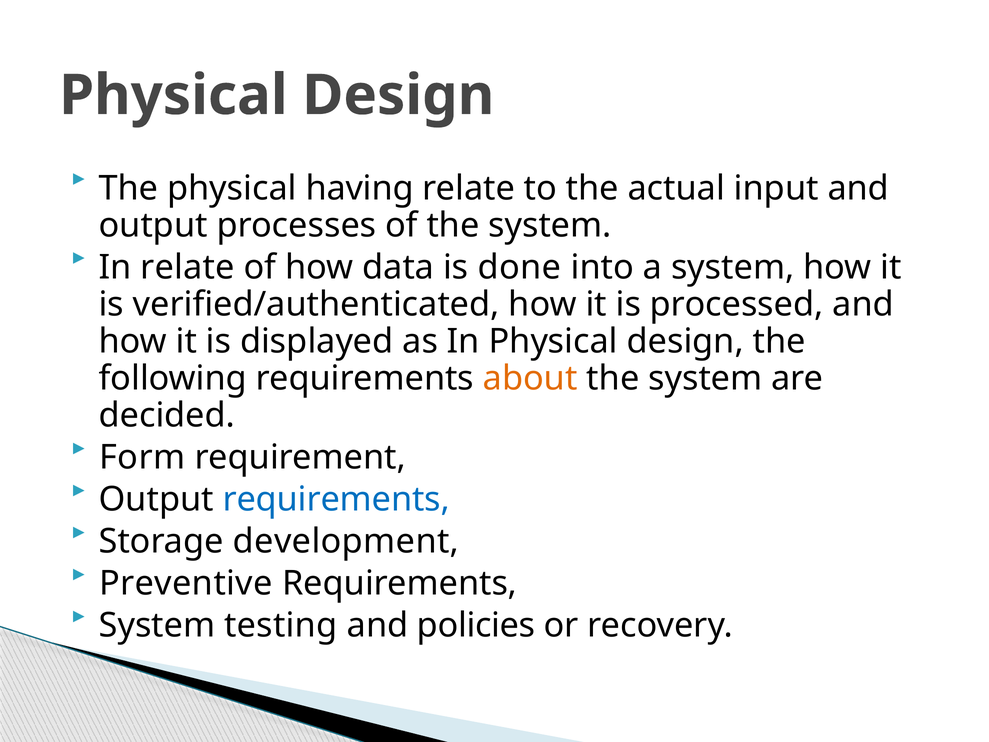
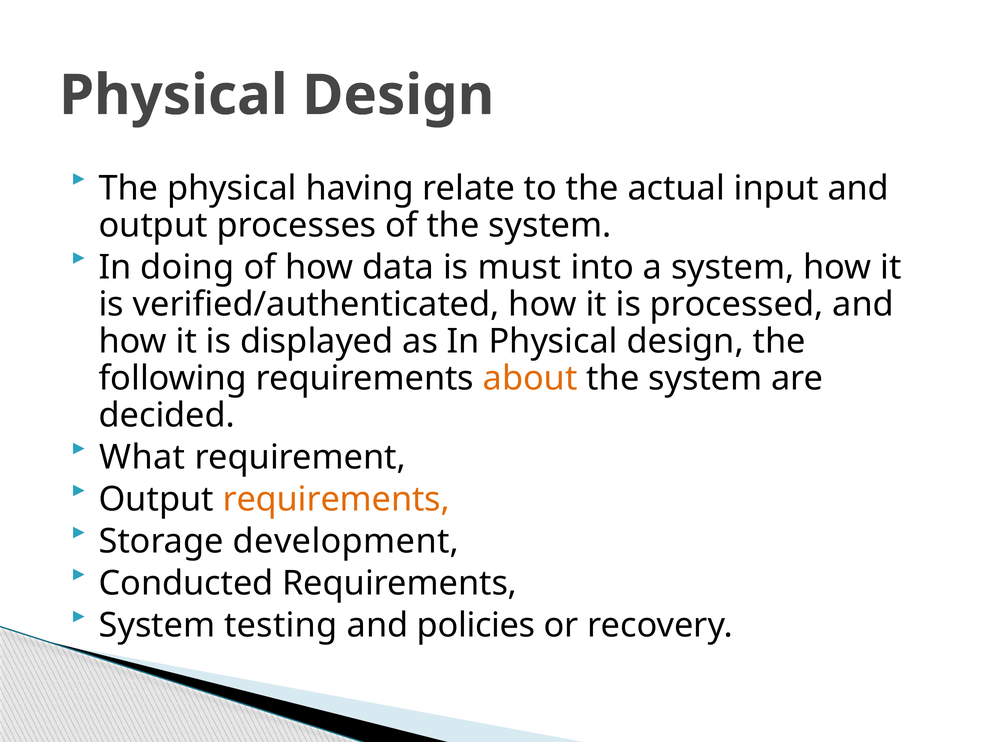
In relate: relate -> doing (187, 267)
done: done -> must (519, 267)
Form: Form -> What (142, 457)
requirements colour: blue -> orange (336, 499)
Preventive: Preventive -> Conducted (186, 583)
